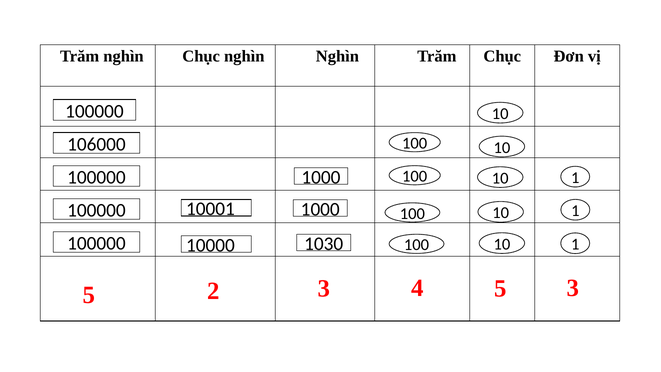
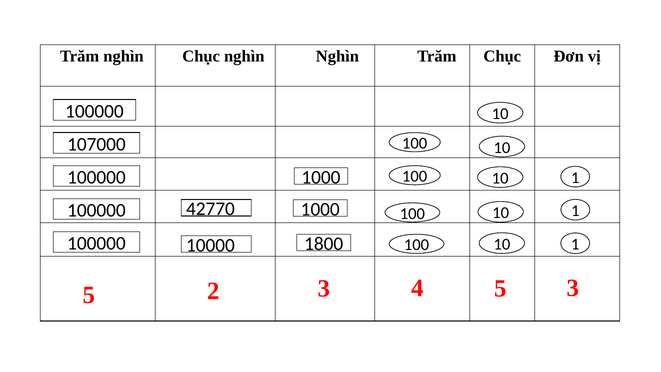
106000: 106000 -> 107000 (96, 144)
10001: 10001 -> 42770 (210, 209)
1030: 1030 -> 1800 (324, 244)
